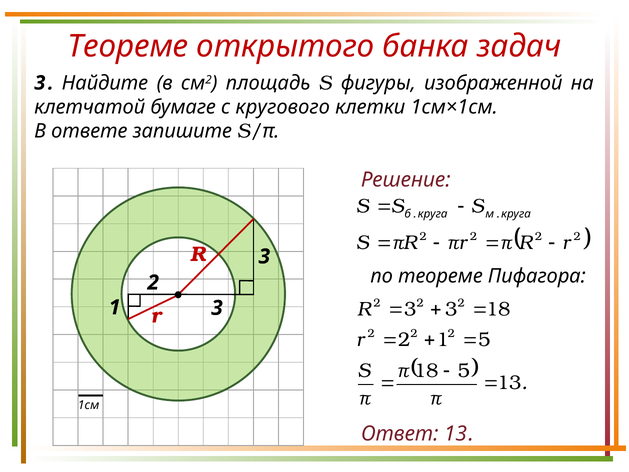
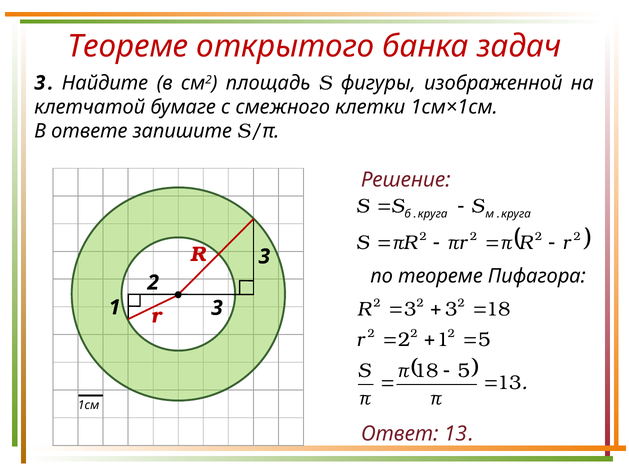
кругового: кругового -> смежного (283, 107)
